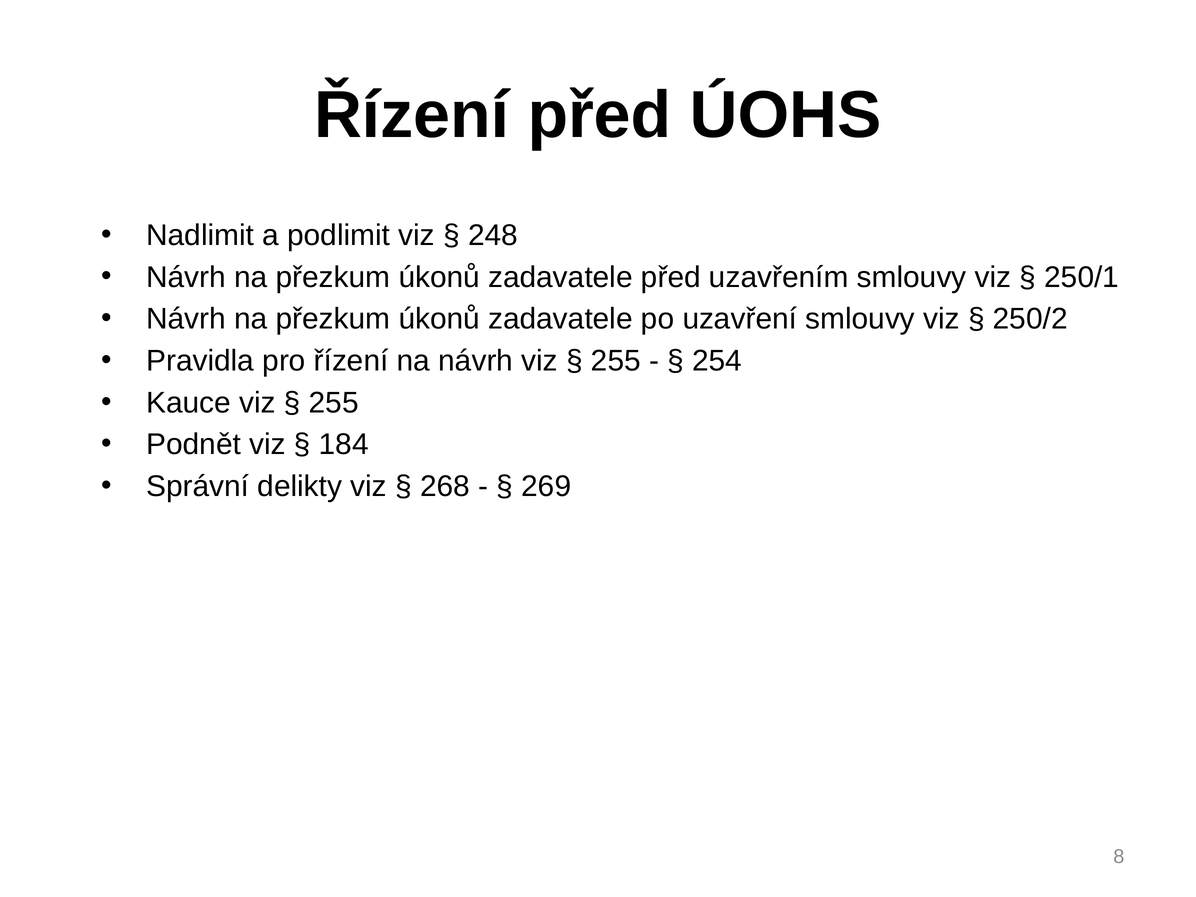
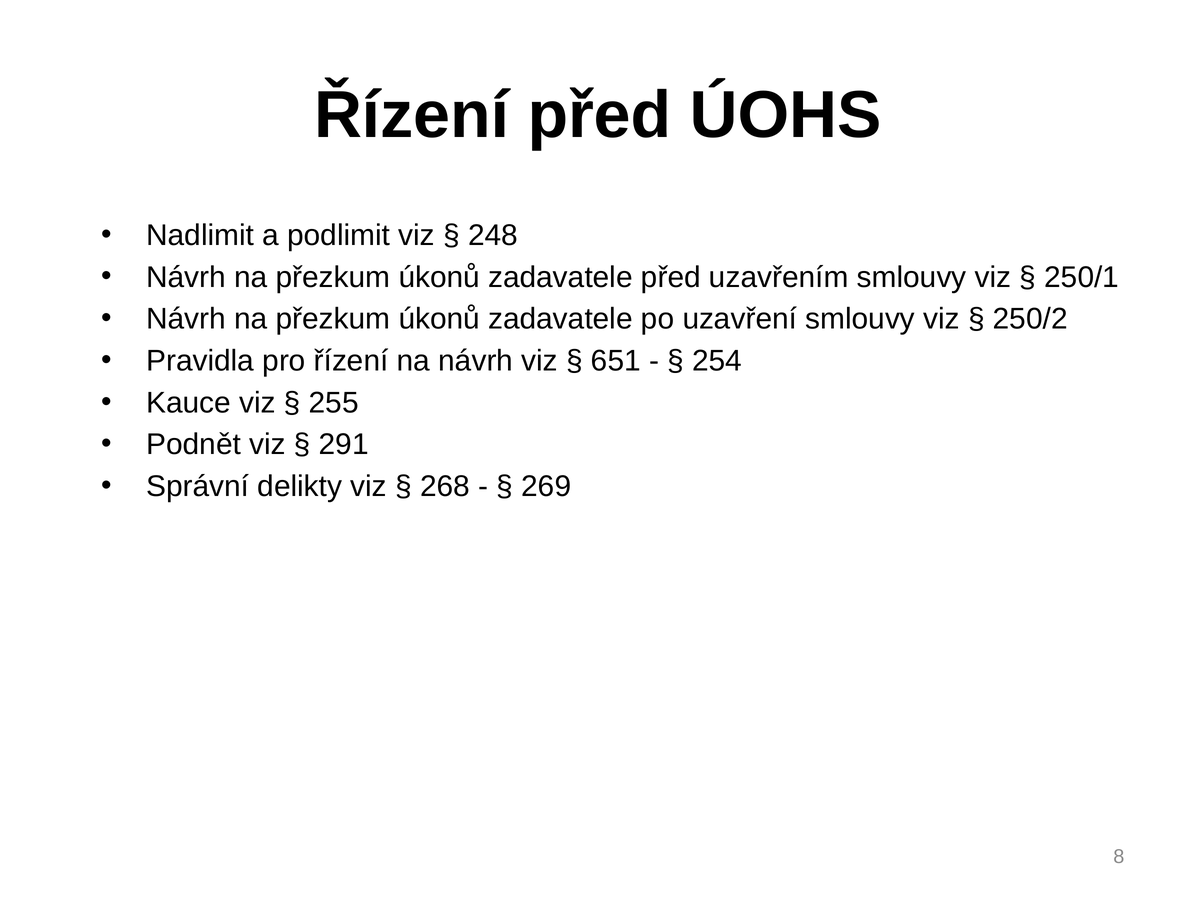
255: 255 -> 651 (616, 361)
184: 184 -> 291 (344, 445)
